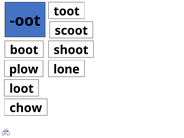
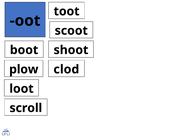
lone: lone -> clod (66, 69)
chow: chow -> scroll (26, 108)
